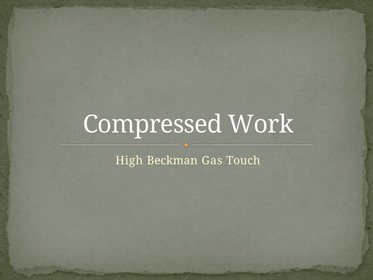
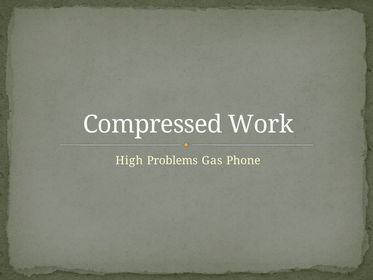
Beckman: Beckman -> Problems (172, 160)
Touch: Touch -> Phone (243, 160)
